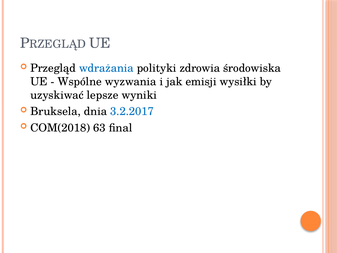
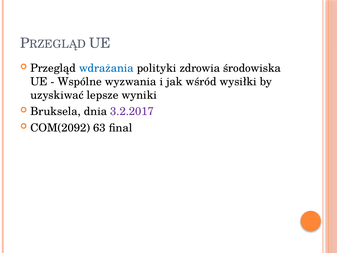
emisji: emisji -> wśród (201, 82)
3.2.2017 colour: blue -> purple (132, 111)
COM(2018: COM(2018 -> COM(2092 (60, 128)
